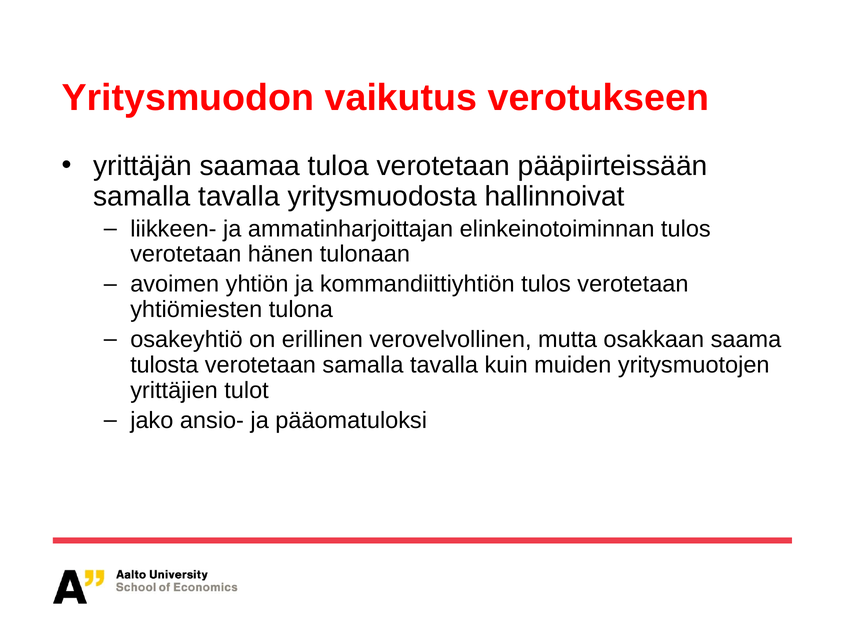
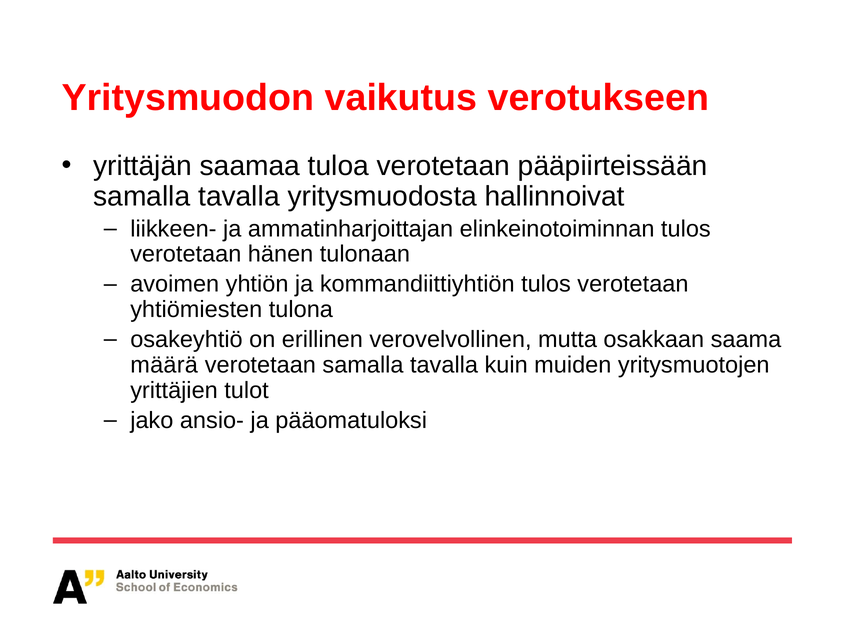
tulosta: tulosta -> määrä (164, 365)
